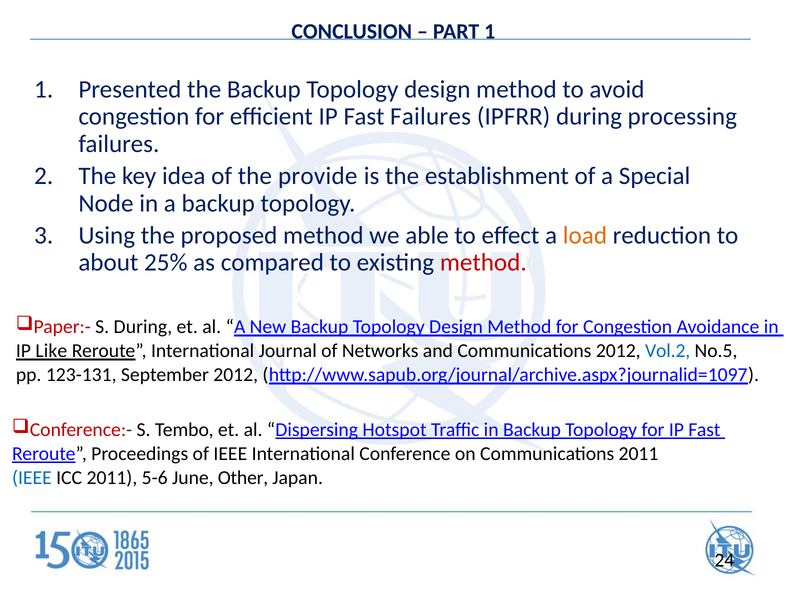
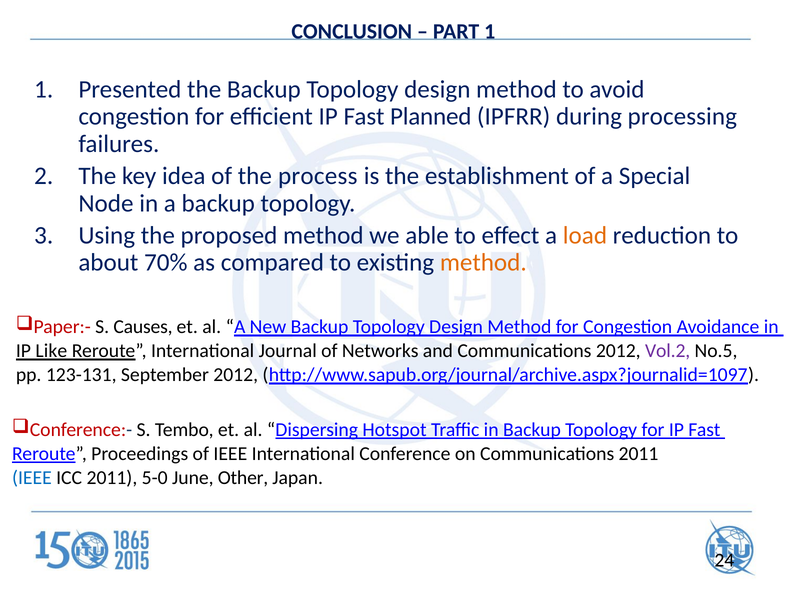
Fast Failures: Failures -> Planned (431, 117)
provide: provide -> process (318, 176)
25%: 25% -> 70% (166, 263)
method colour: red -> orange (483, 263)
S During: During -> Causes (143, 327)
Vol.2 colour: blue -> purple (668, 351)
5-6: 5-6 -> 5-0 (155, 478)
